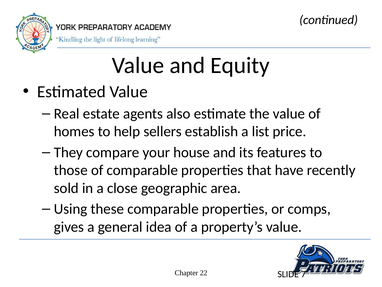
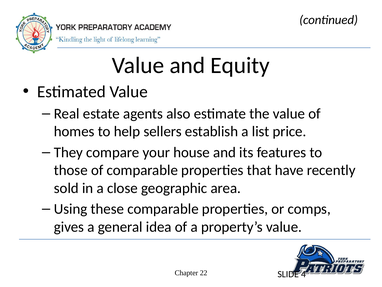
7: 7 -> 4 (303, 274)
